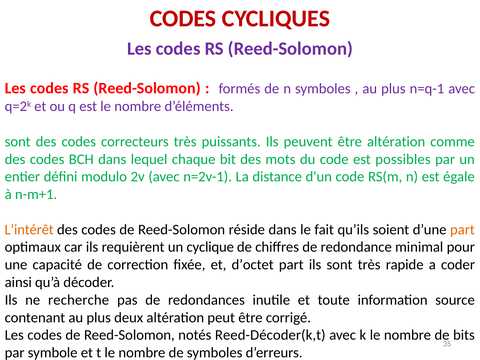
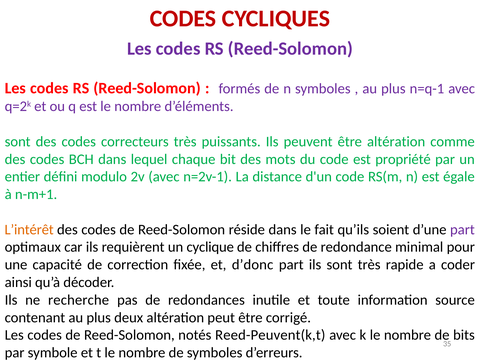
possibles: possibles -> propriété (403, 159)
part colour: orange -> purple (462, 230)
d’octet: d’octet -> d’donc (253, 265)
Reed-Décoder(k,t: Reed-Décoder(k,t -> Reed-Peuvent(k,t (270, 335)
